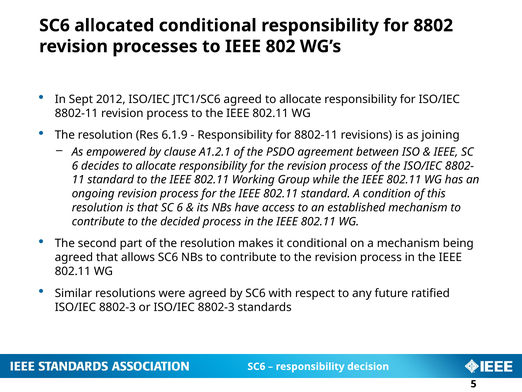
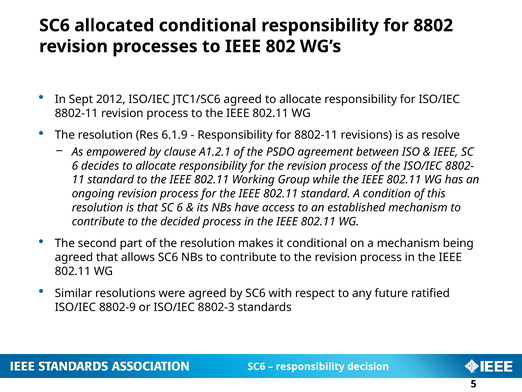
joining: joining -> resolve (441, 135)
8802-3: 8802-3 -> 8802-9 (117, 307)
